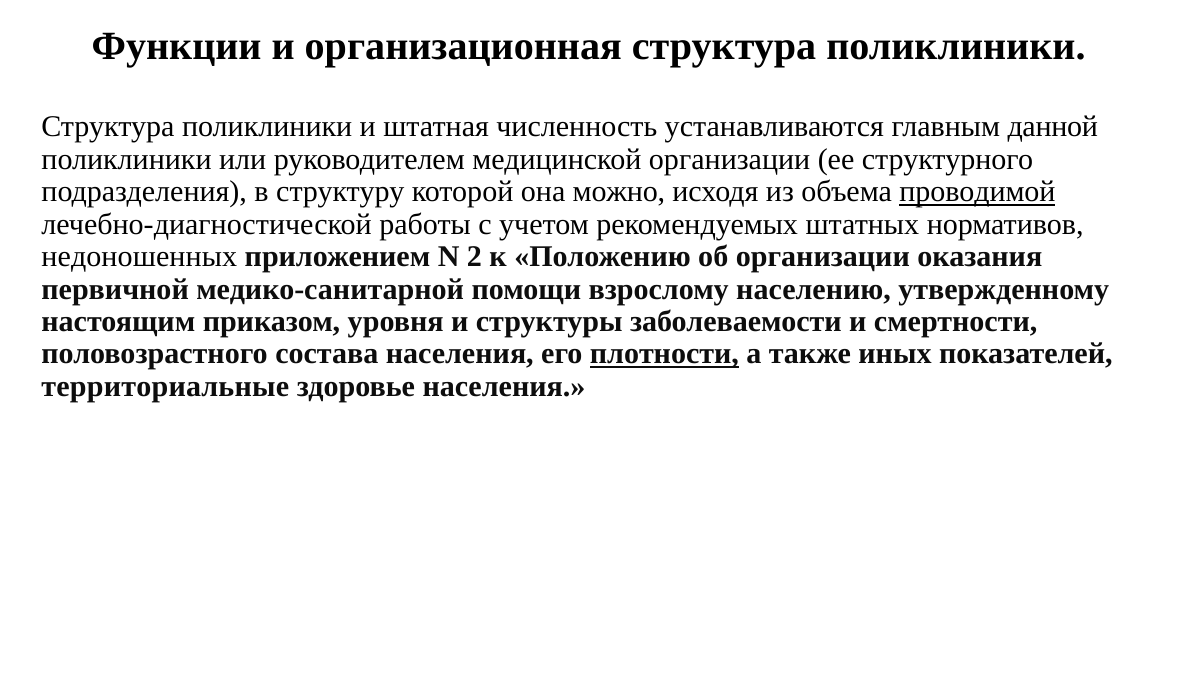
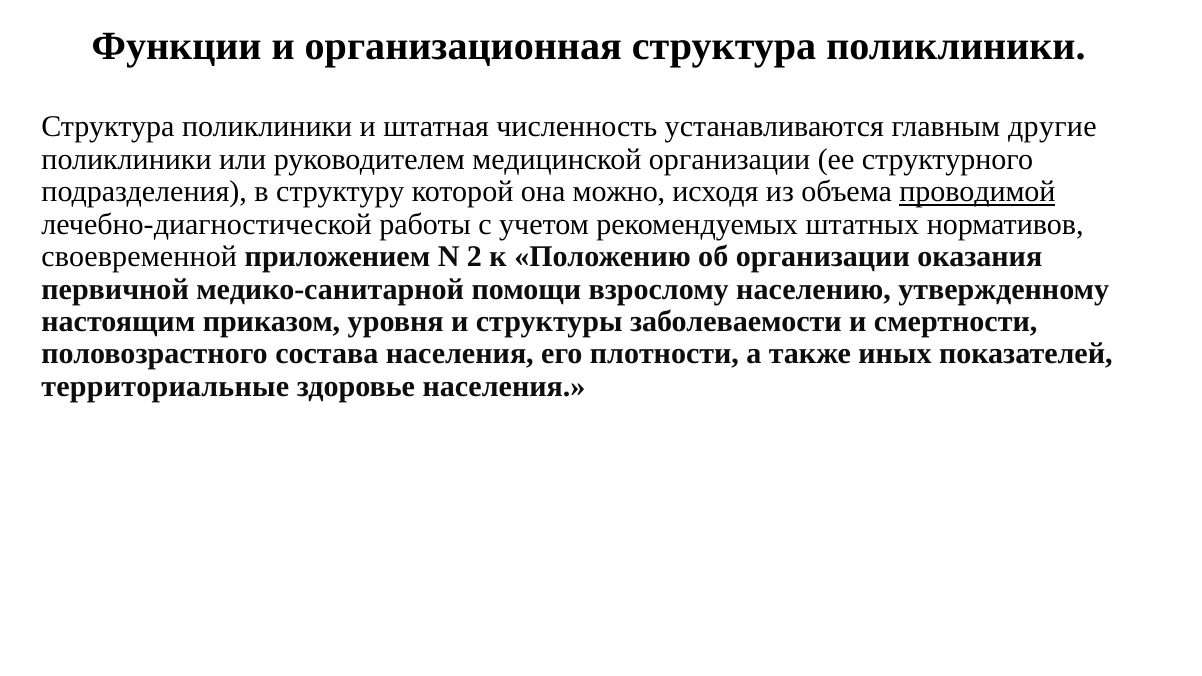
данной: данной -> другие (1052, 127)
недоношенных: недоношенных -> своевременной (139, 257)
плотности underline: present -> none (664, 354)
